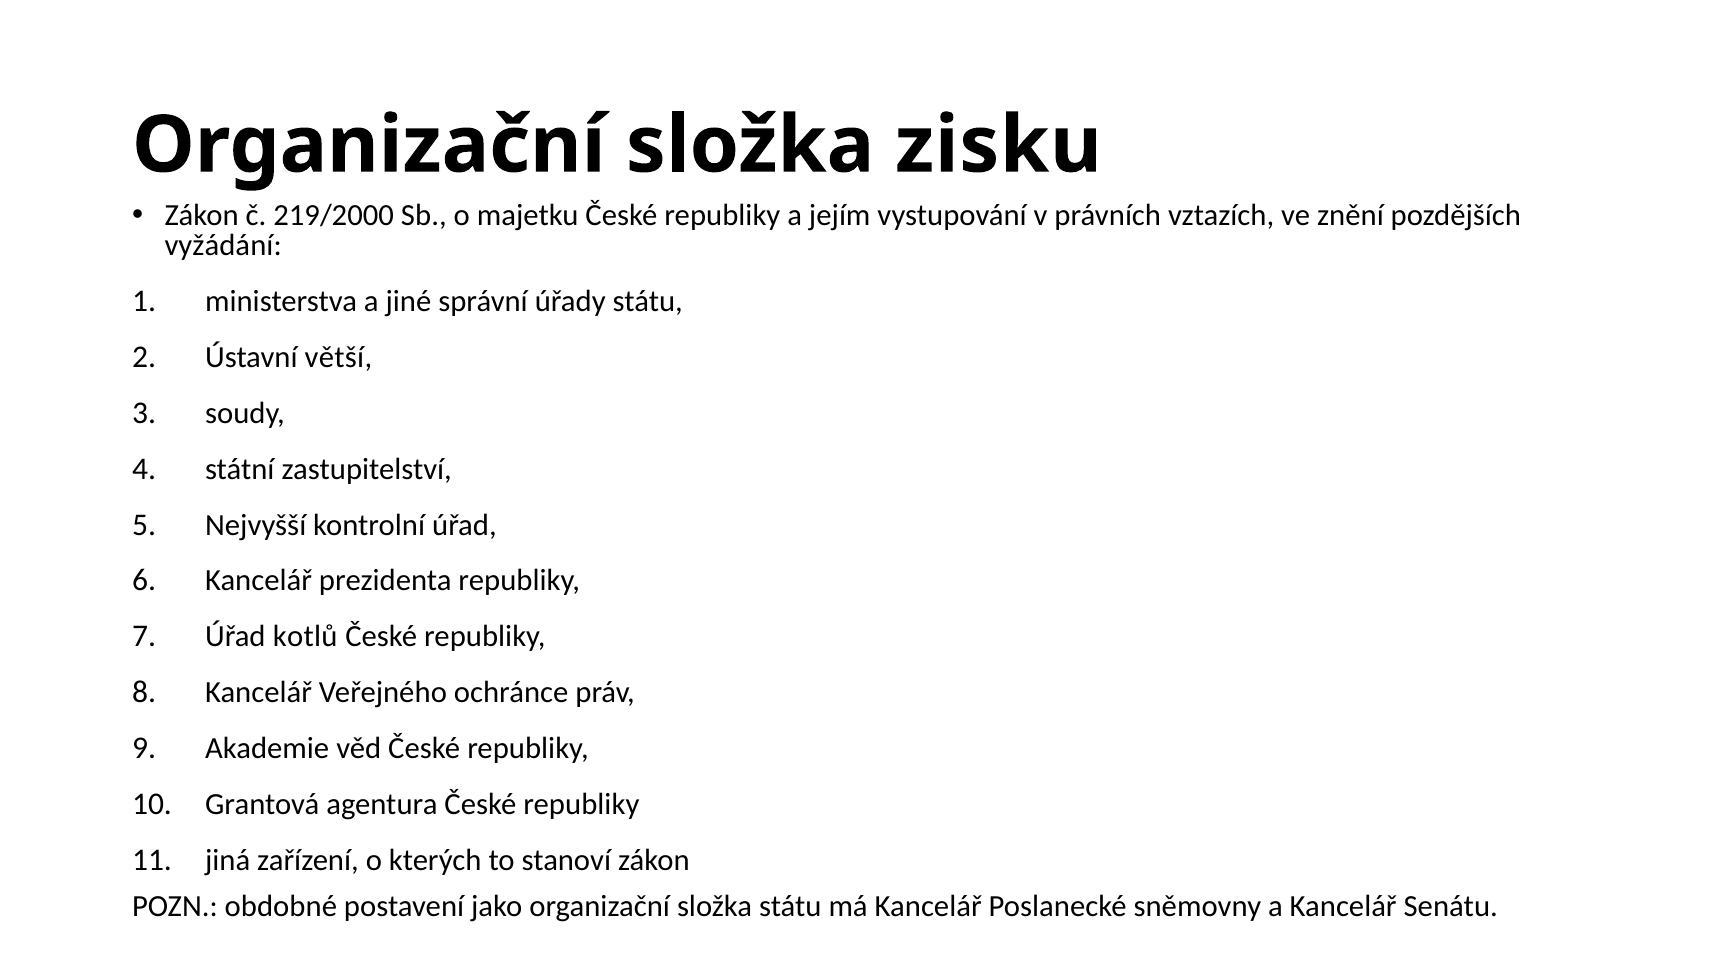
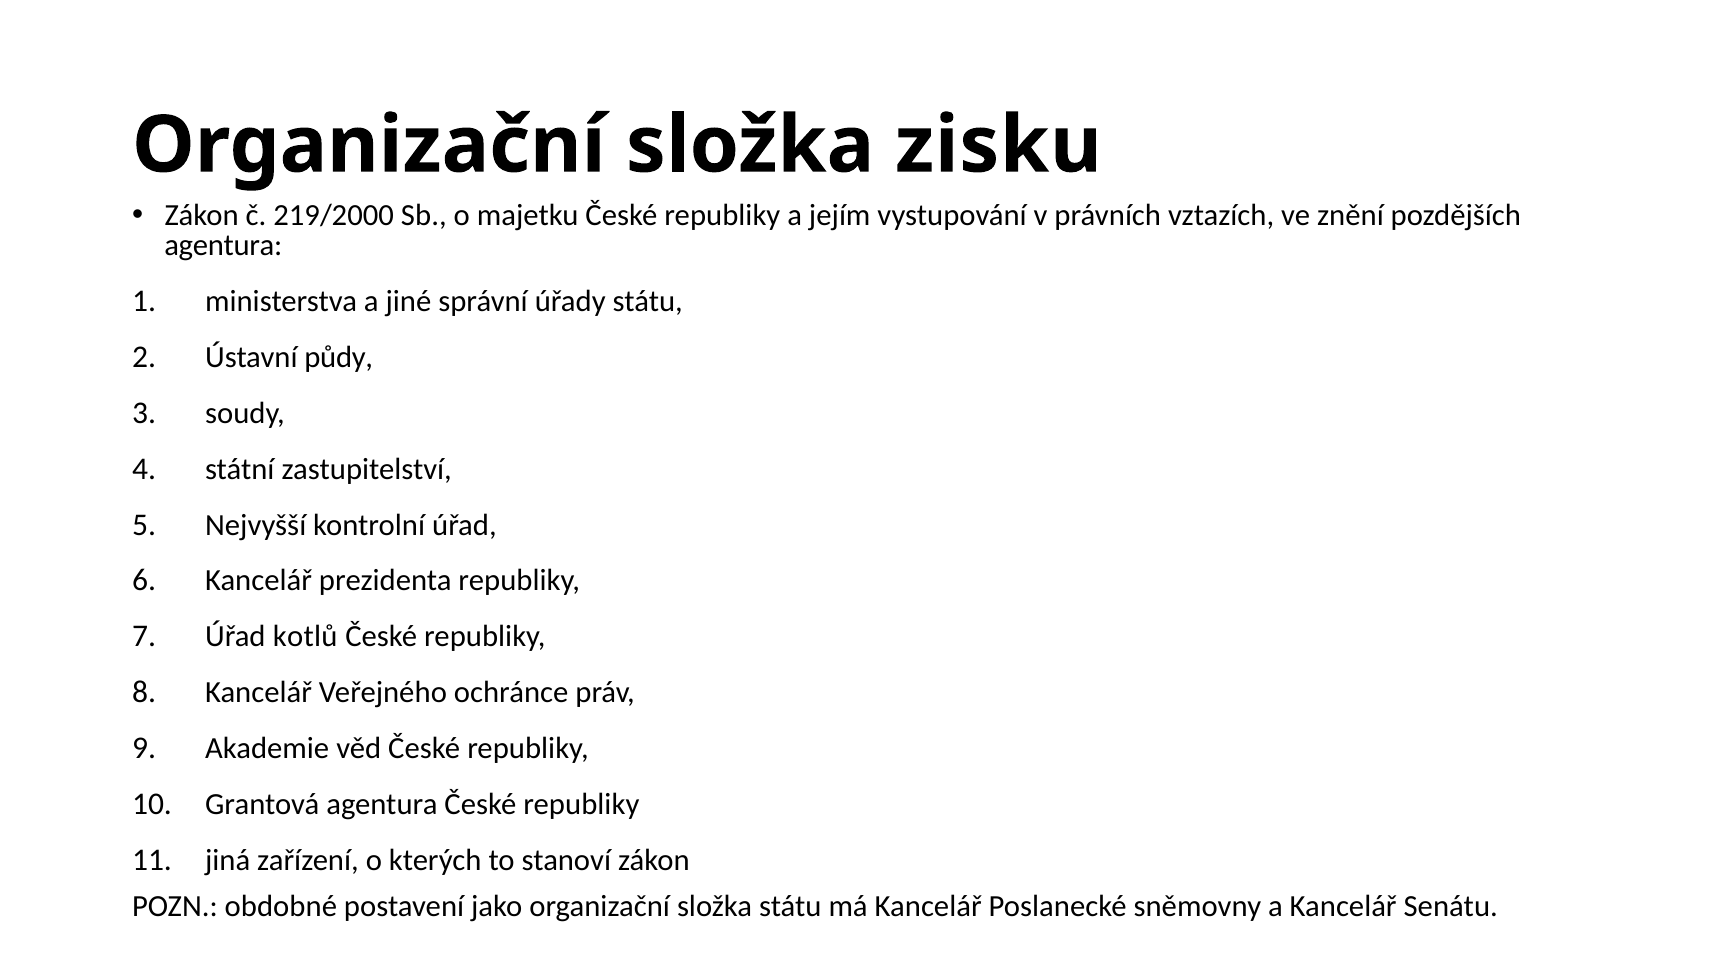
vyžádání: vyžádání -> agentura (223, 246)
větší: větší -> půdy (339, 357)
